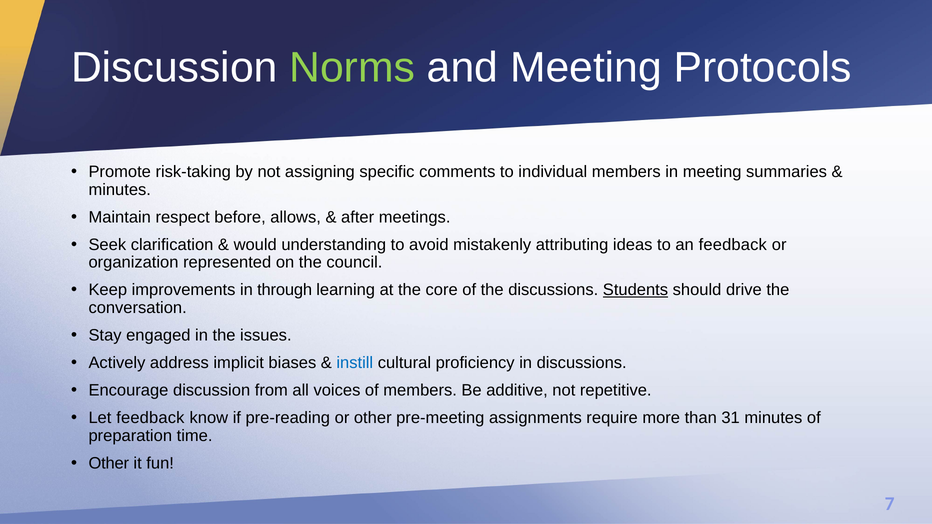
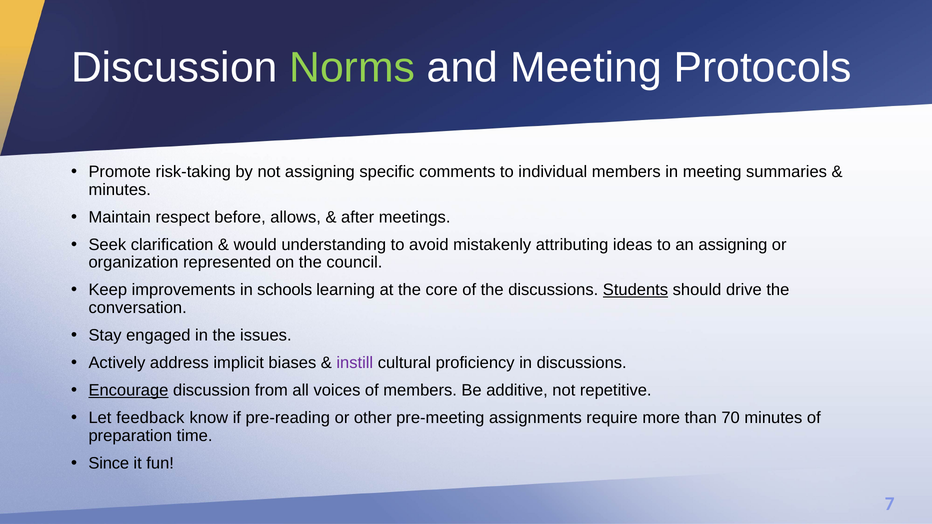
an feedback: feedback -> assigning (733, 245)
through: through -> schools (285, 290)
instill colour: blue -> purple (355, 363)
Encourage underline: none -> present (128, 391)
31: 31 -> 70 (731, 418)
Other: Other -> Since (109, 464)
